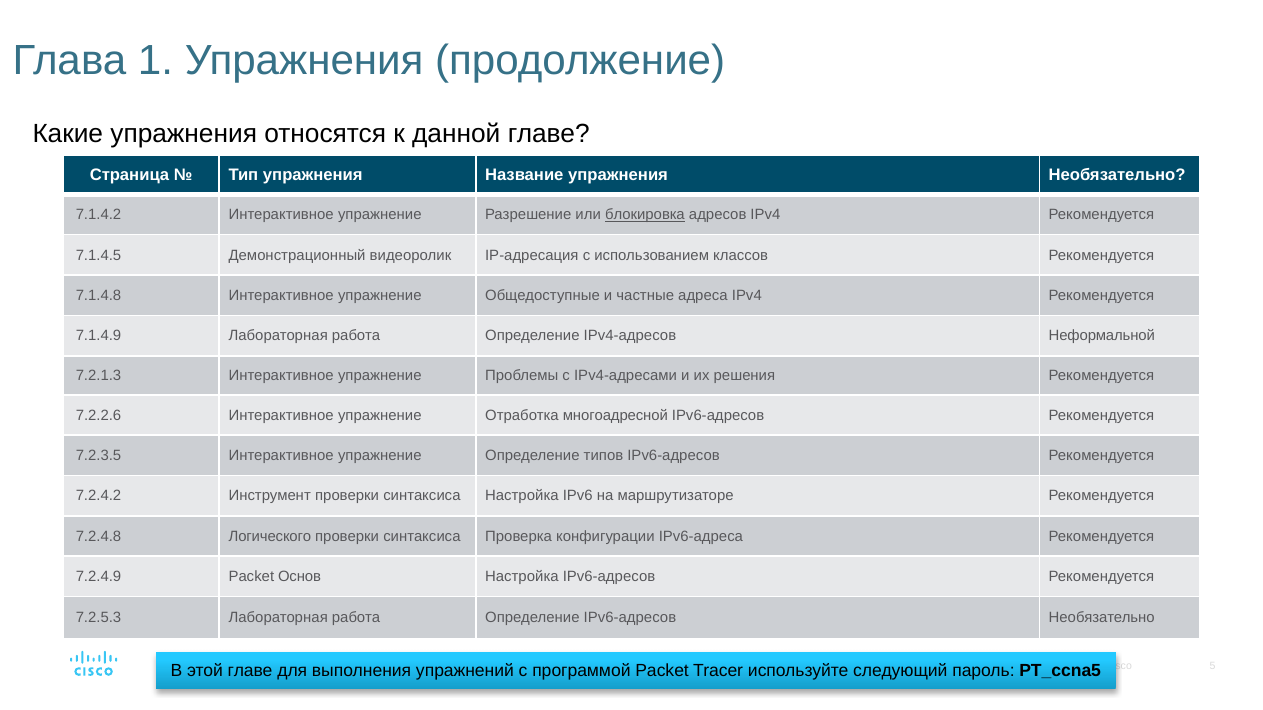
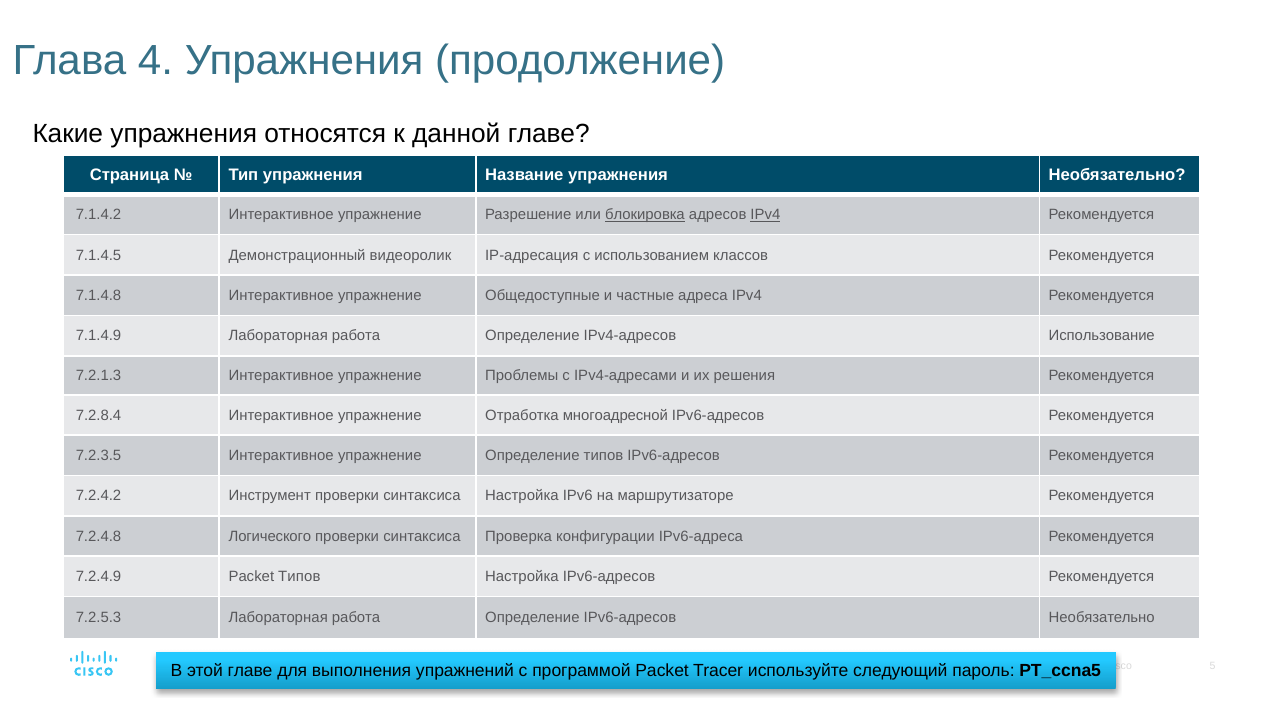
1: 1 -> 4 (155, 61)
IPv4 underline: none -> present (765, 215)
Неформальной: Неформальной -> Использование (1102, 336)
7.2.2.6: 7.2.2.6 -> 7.2.8.4 (99, 415)
Packet Основ: Основ -> Типов (299, 577)
